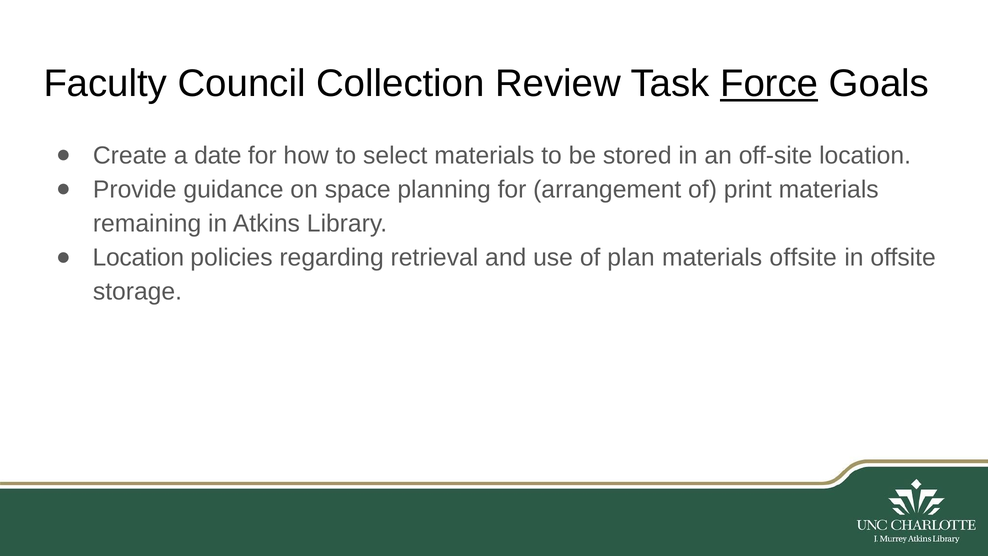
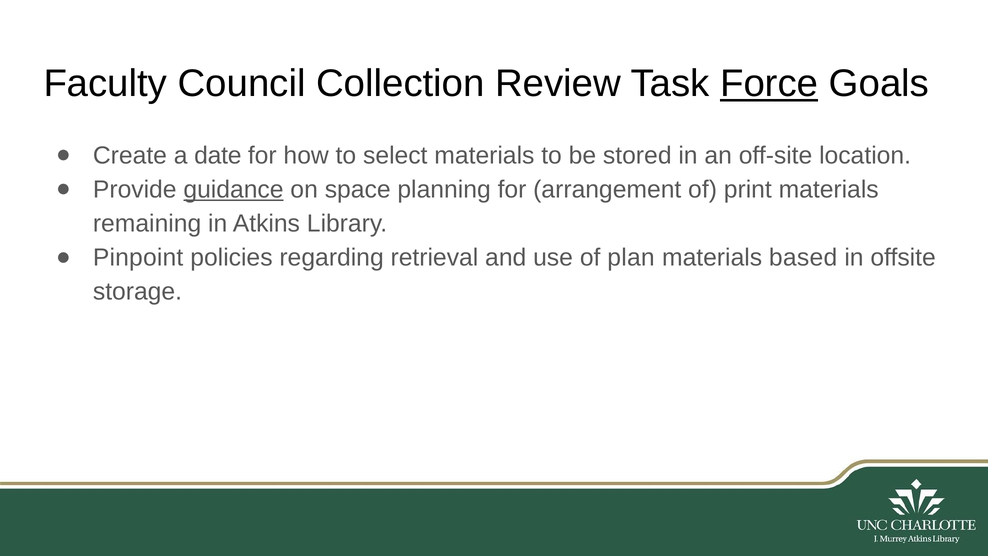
guidance underline: none -> present (233, 189)
Location: Location -> Pinpoint (138, 258)
materials offsite: offsite -> based (803, 258)
